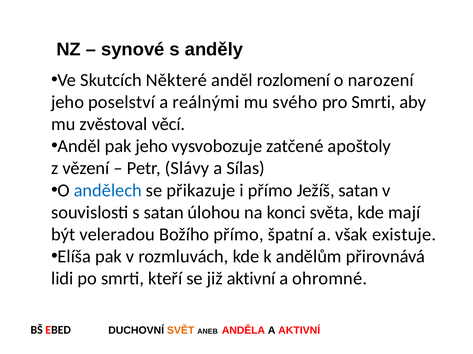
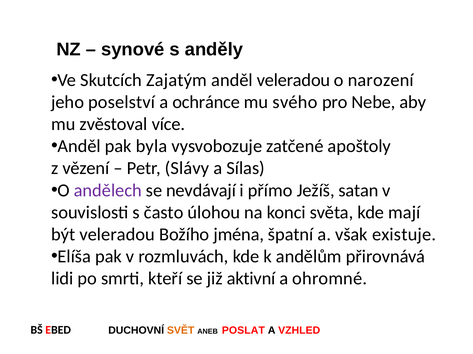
Některé: Některé -> Zajatým (176, 80)
anděl rozlomení: rozlomení -> veleradou (293, 80)
reálnými: reálnými -> ochránce (206, 102)
pro Smrti: Smrti -> Nebe (374, 102)
věcí: věcí -> více (168, 124)
pak jeho: jeho -> byla (152, 147)
andělech colour: blue -> purple (108, 191)
přikazuje: přikazuje -> nevdávají (201, 191)
s satan: satan -> často (164, 213)
Božího přímo: přímo -> jména (239, 235)
ANDĚLA: ANDĚLA -> POSLAT (243, 331)
A AKTIVNÍ: AKTIVNÍ -> VZHLED (299, 331)
